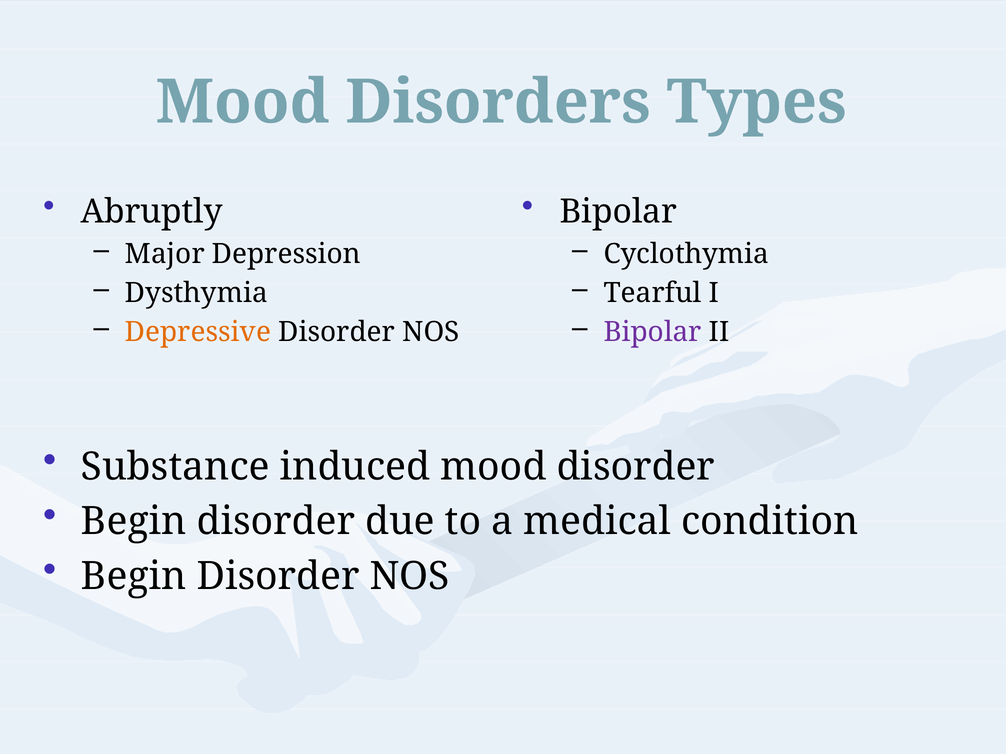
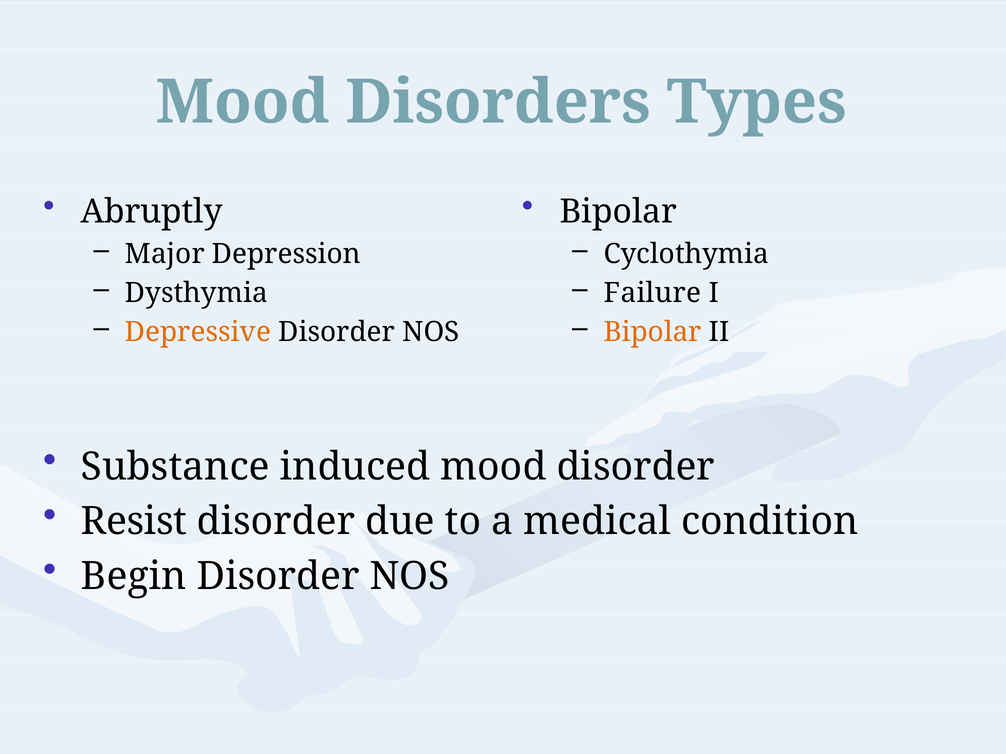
Tearful: Tearful -> Failure (652, 293)
Bipolar colour: purple -> orange (653, 332)
Begin: Begin -> Resist (134, 522)
